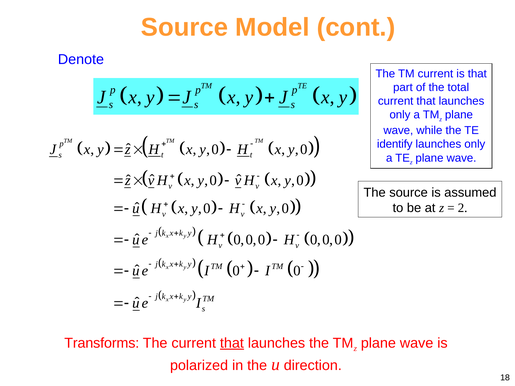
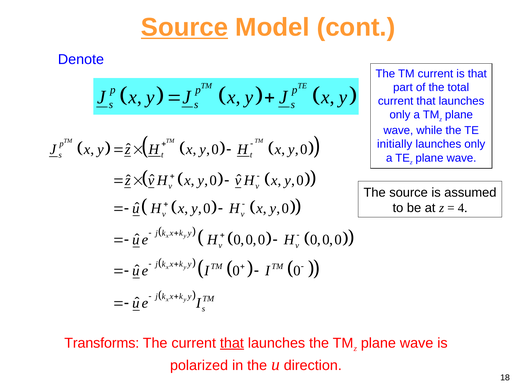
Source underline: none -> present (185, 27)
identify: identify -> initially (395, 144)
2: 2 -> 4 (463, 208)
